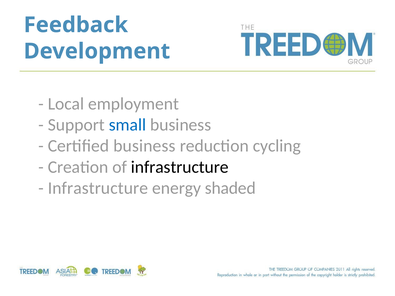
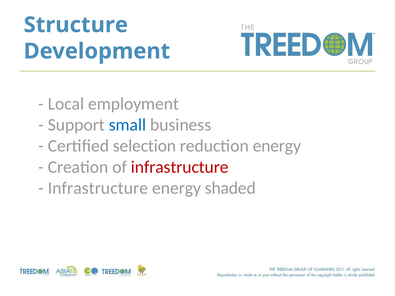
Feedback: Feedback -> Structure (76, 25)
Certified business: business -> selection (145, 146)
reduction cycling: cycling -> energy (277, 146)
infrastructure colour: black -> red (180, 167)
